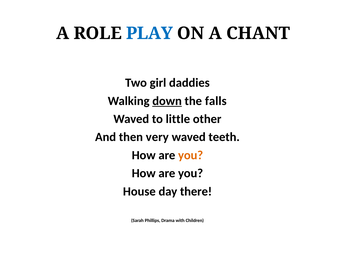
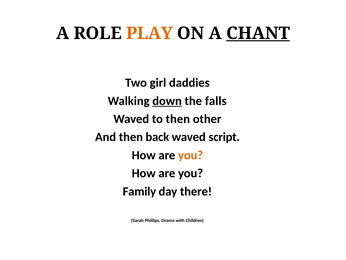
PLAY colour: blue -> orange (149, 33)
CHANT underline: none -> present (258, 33)
to little: little -> then (178, 119)
very: very -> back (157, 137)
teeth: teeth -> script (224, 137)
House: House -> Family (139, 191)
